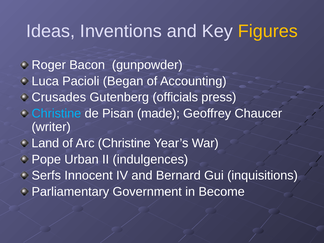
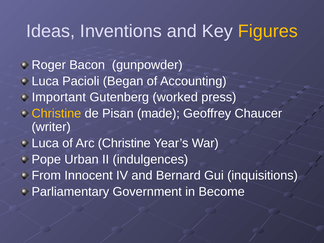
Crusades: Crusades -> Important (59, 97)
officials: officials -> worked (175, 97)
Christine colour: light blue -> yellow (56, 113)
Land: Land -> Luca (45, 143)
Serfs: Serfs -> From (46, 175)
